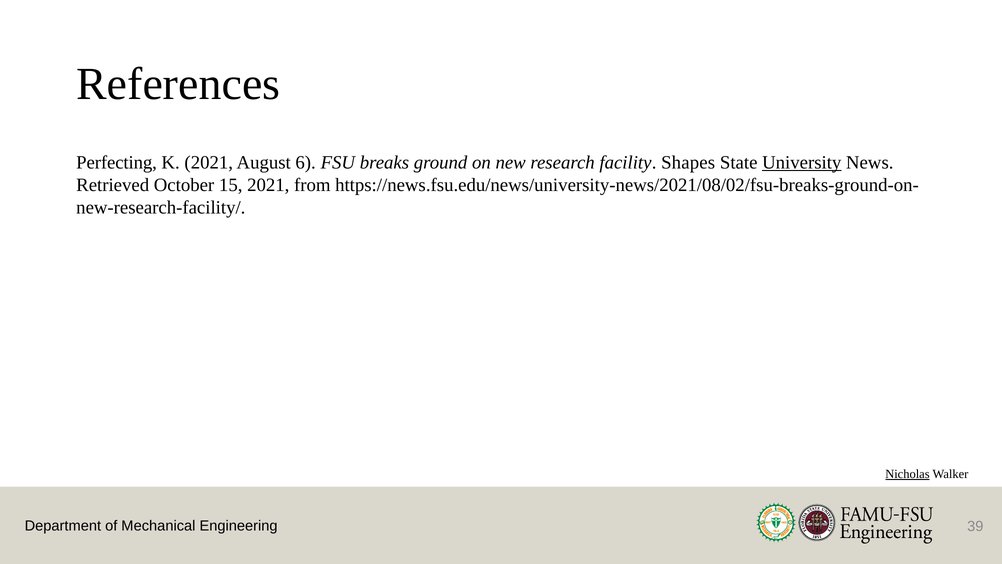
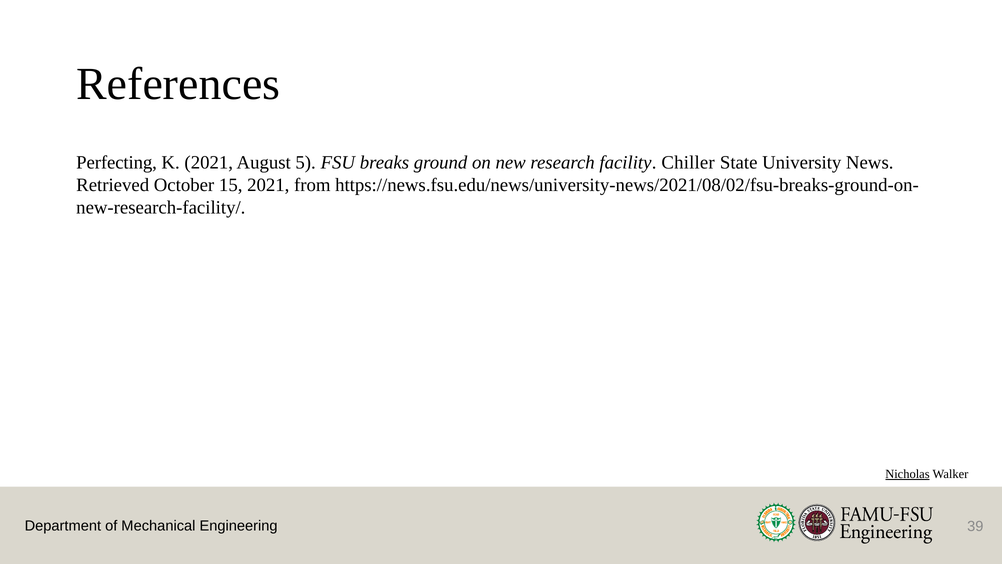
6: 6 -> 5 (306, 162)
Shapes: Shapes -> Chiller (688, 162)
University underline: present -> none (802, 162)
